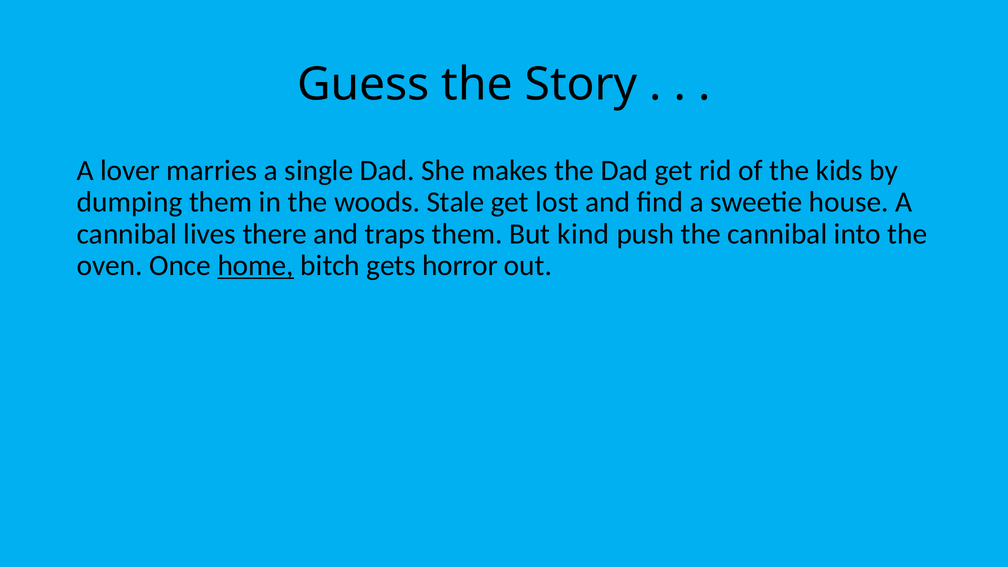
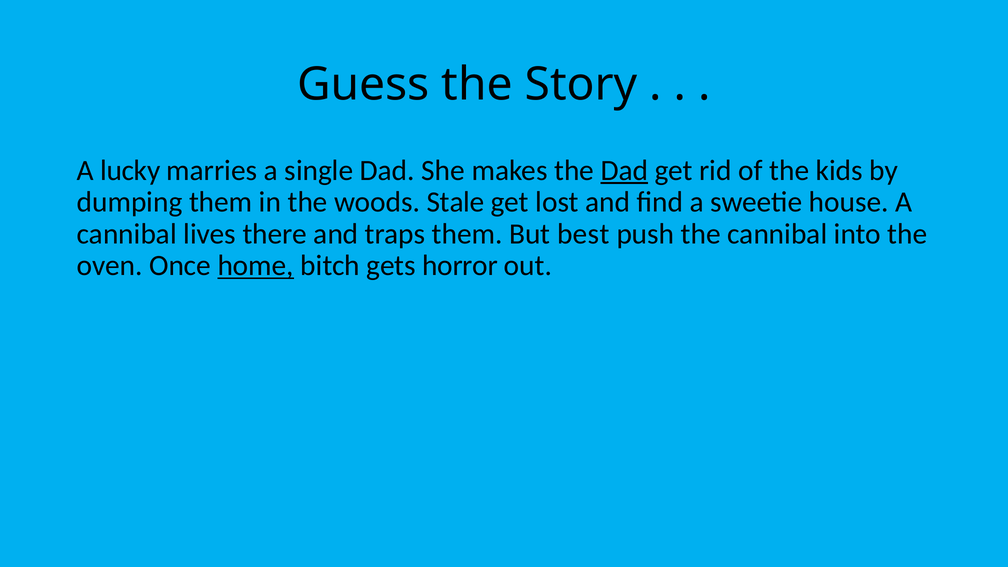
lover: lover -> lucky (130, 170)
Dad underline: none -> present (624, 170)
kind: kind -> best (583, 234)
